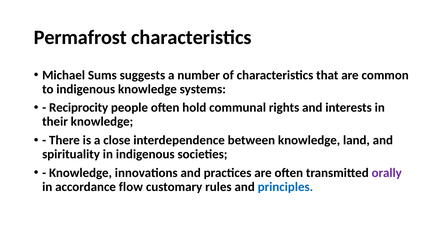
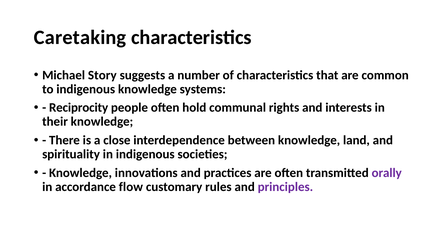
Permafrost: Permafrost -> Caretaking (80, 37)
Sums: Sums -> Story (102, 75)
principles colour: blue -> purple (285, 187)
